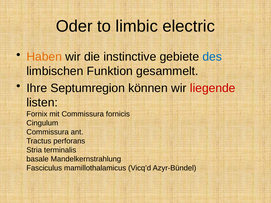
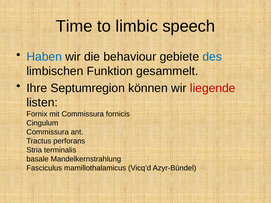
Oder: Oder -> Time (74, 26)
electric: electric -> speech (189, 26)
Haben colour: orange -> blue (44, 57)
instinctive: instinctive -> behaviour (130, 57)
